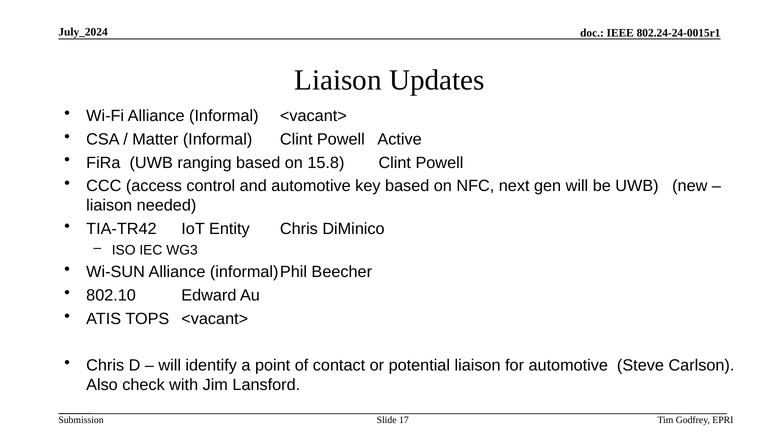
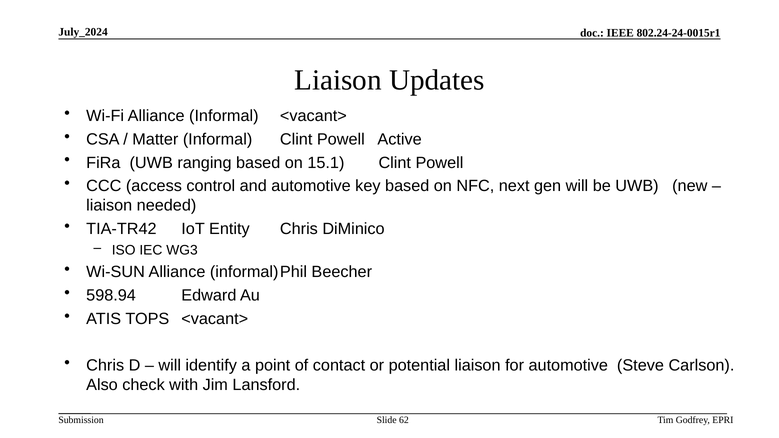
15.8: 15.8 -> 15.1 (326, 163)
802.10: 802.10 -> 598.94 (111, 296)
17: 17 -> 62 (404, 420)
